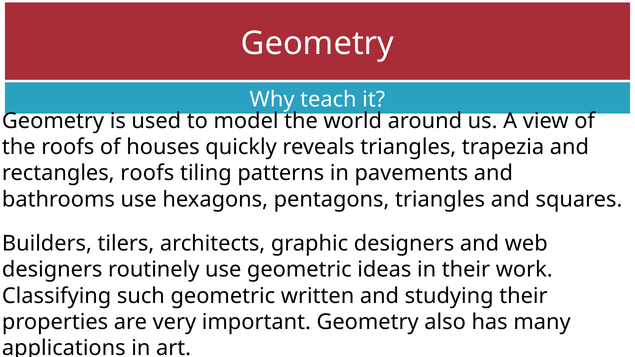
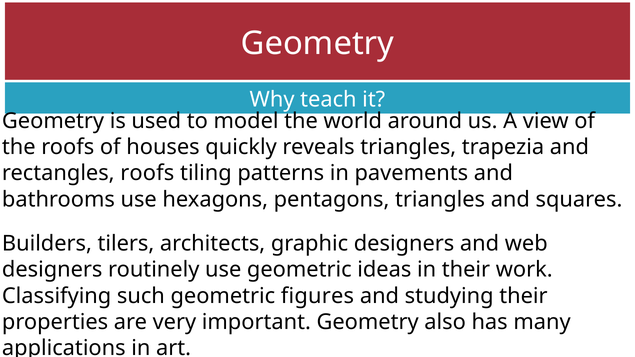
written: written -> figures (317, 296)
